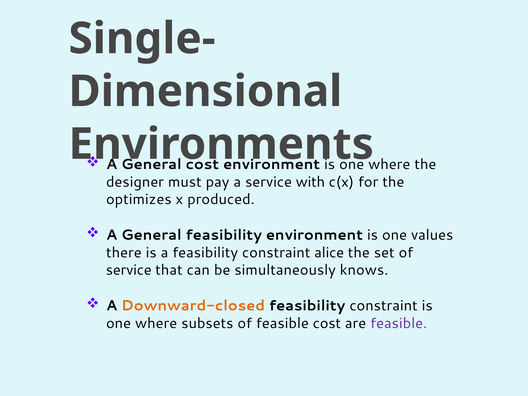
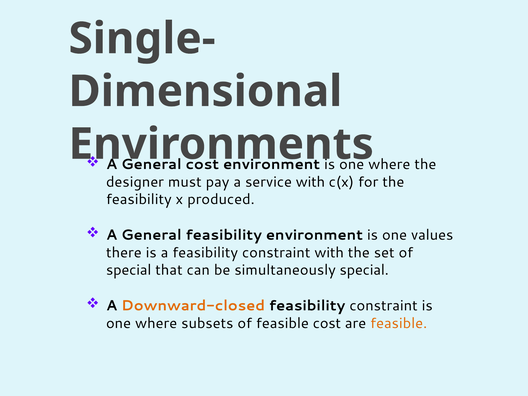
optimizes: optimizes -> feasibility (139, 199)
constraint alice: alice -> with (329, 253)
service: service -> special (129, 270)
simultaneously knows: knows -> special (364, 270)
feasible colour: purple -> orange (399, 323)
